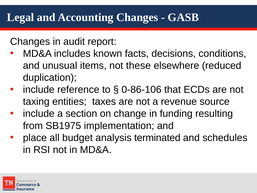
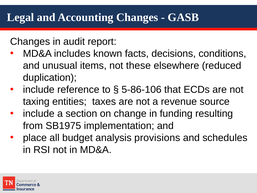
0-86-106: 0-86-106 -> 5-86-106 (142, 90)
terminated: terminated -> provisions (157, 138)
